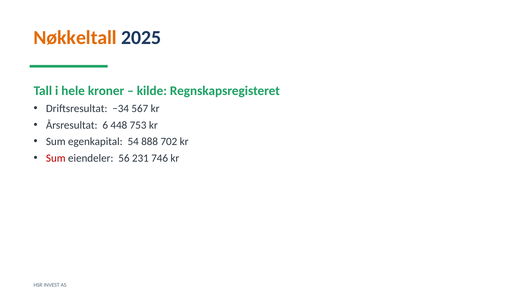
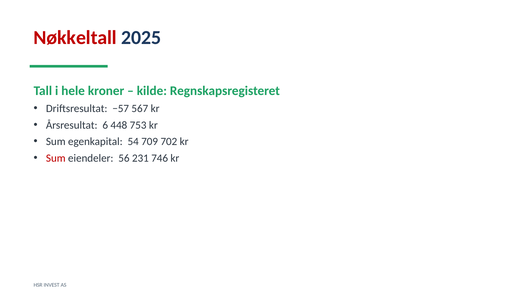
Nøkkeltall colour: orange -> red (75, 38)
−34: −34 -> −57 (121, 109)
888: 888 -> 709 (150, 142)
